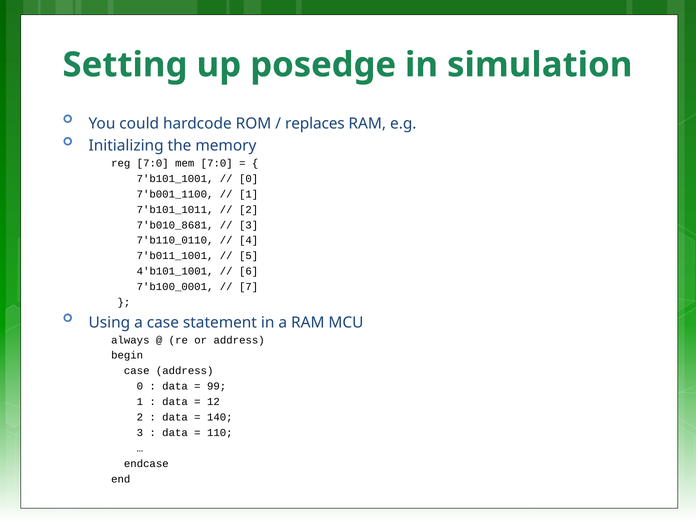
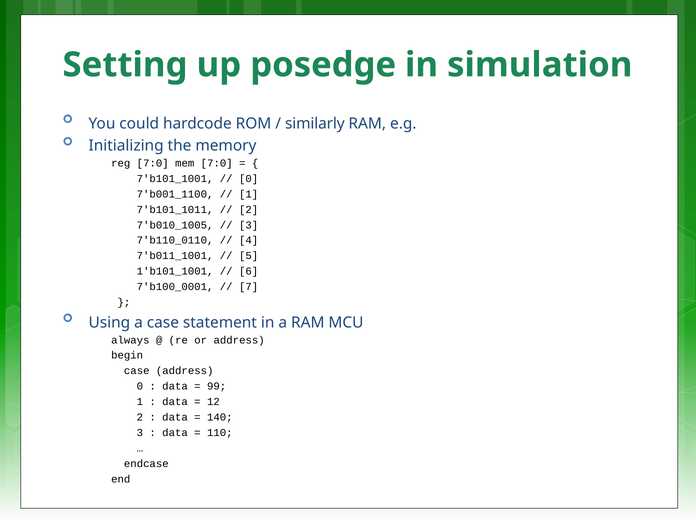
replaces: replaces -> similarly (315, 124)
7'b010_8681: 7'b010_8681 -> 7'b010_1005 (175, 225)
4'b101_1001: 4'b101_1001 -> 1'b101_1001 (175, 271)
